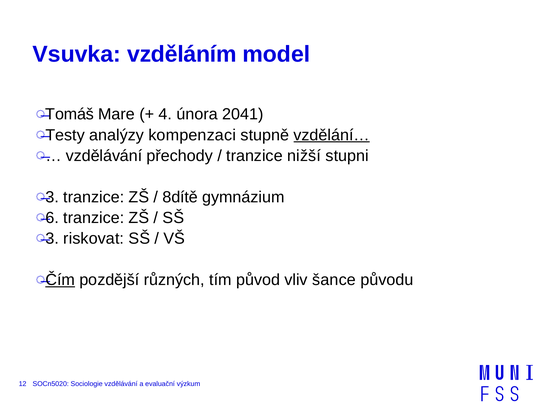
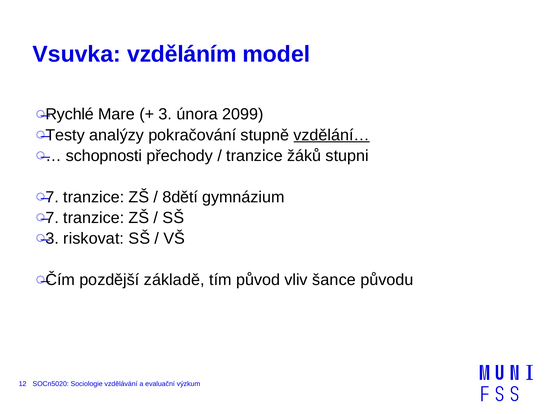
Tomáš: Tomáš -> Rychlé (70, 115)
4: 4 -> 3 (165, 115)
2041: 2041 -> 2099 (243, 115)
kompenzaci: kompenzaci -> pokračování (192, 135)
vzdělávání: vzdělávání -> schopnosti (104, 156)
nižší: nižší -> žáků (304, 156)
3: 3 -> 7 (52, 198)
8dítě: 8dítě -> 8dětí (180, 198)
6: 6 -> 7 (52, 218)
Čím underline: present -> none (60, 281)
různých: různých -> základě (174, 281)
